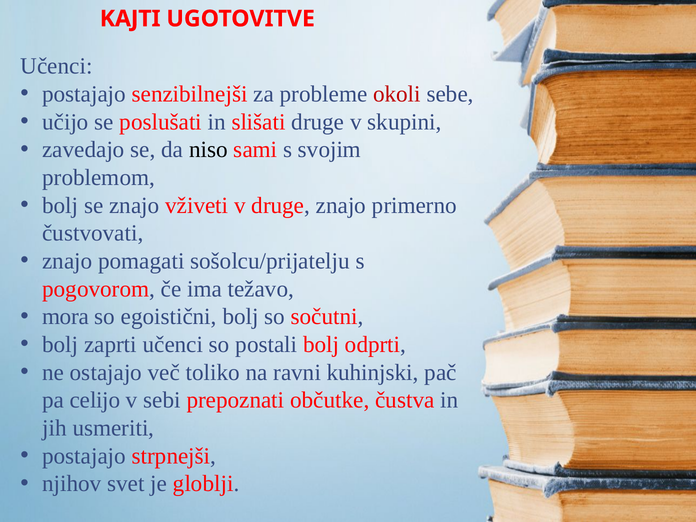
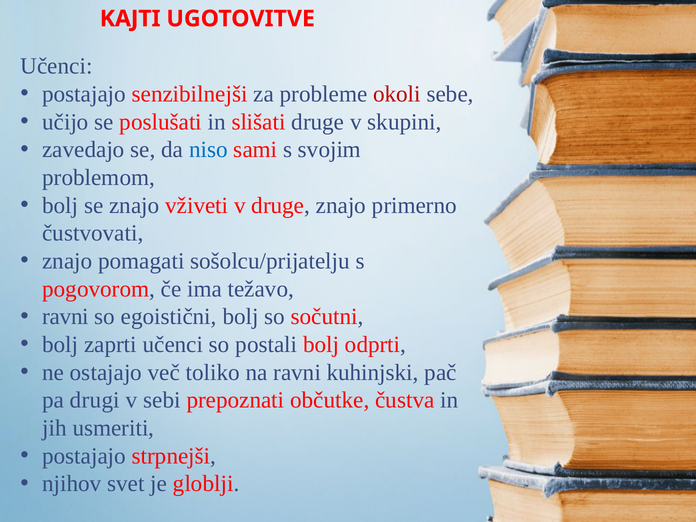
niso colour: black -> blue (208, 150)
mora: mora -> ravni (66, 317)
celijo: celijo -> drugi (95, 400)
